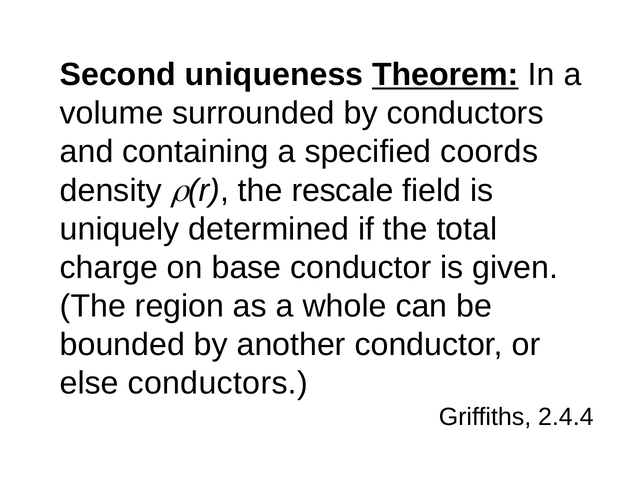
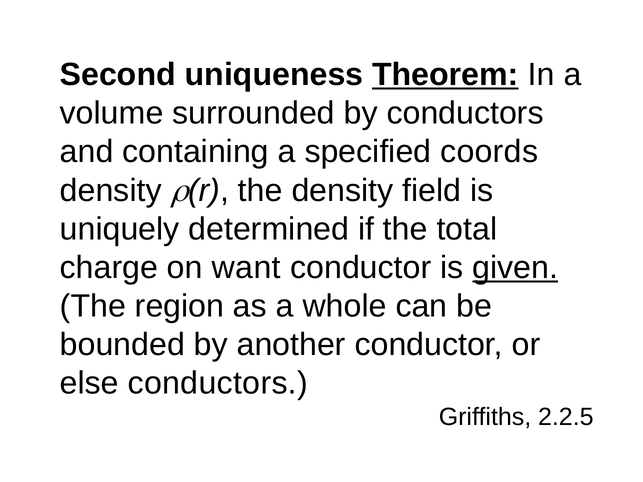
the rescale: rescale -> density (342, 191)
base: base -> want (246, 268)
given underline: none -> present (515, 268)
2.4.4: 2.4.4 -> 2.2.5 (566, 417)
